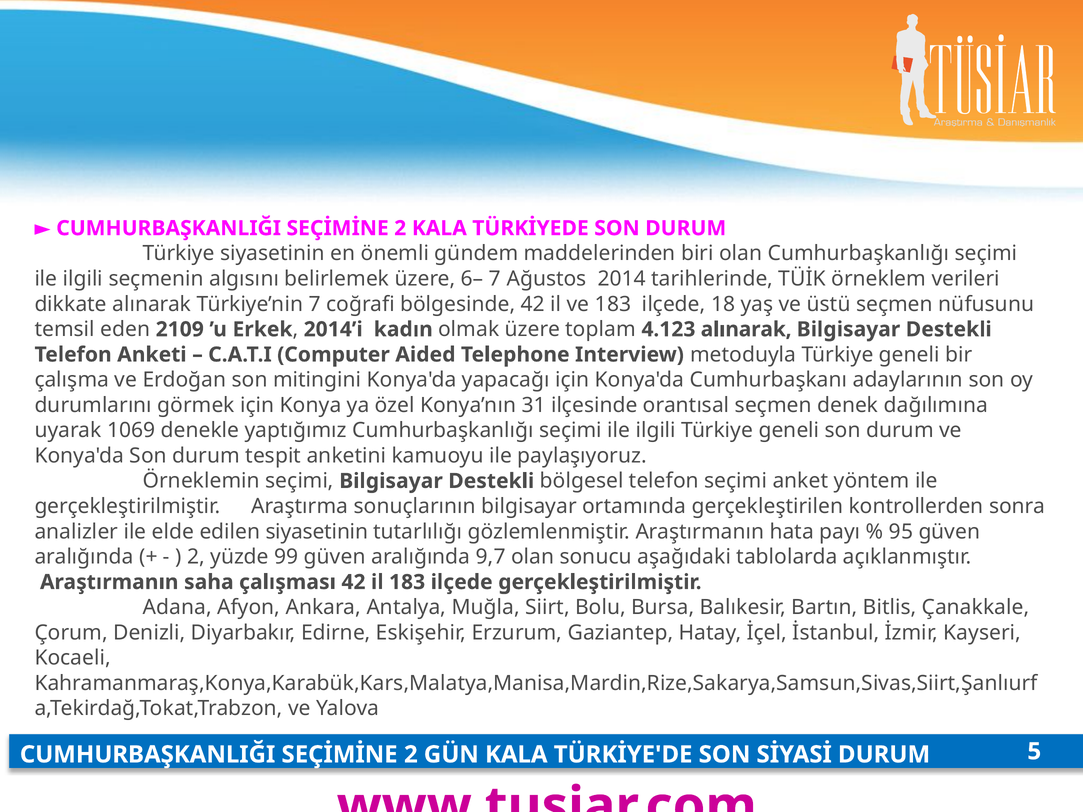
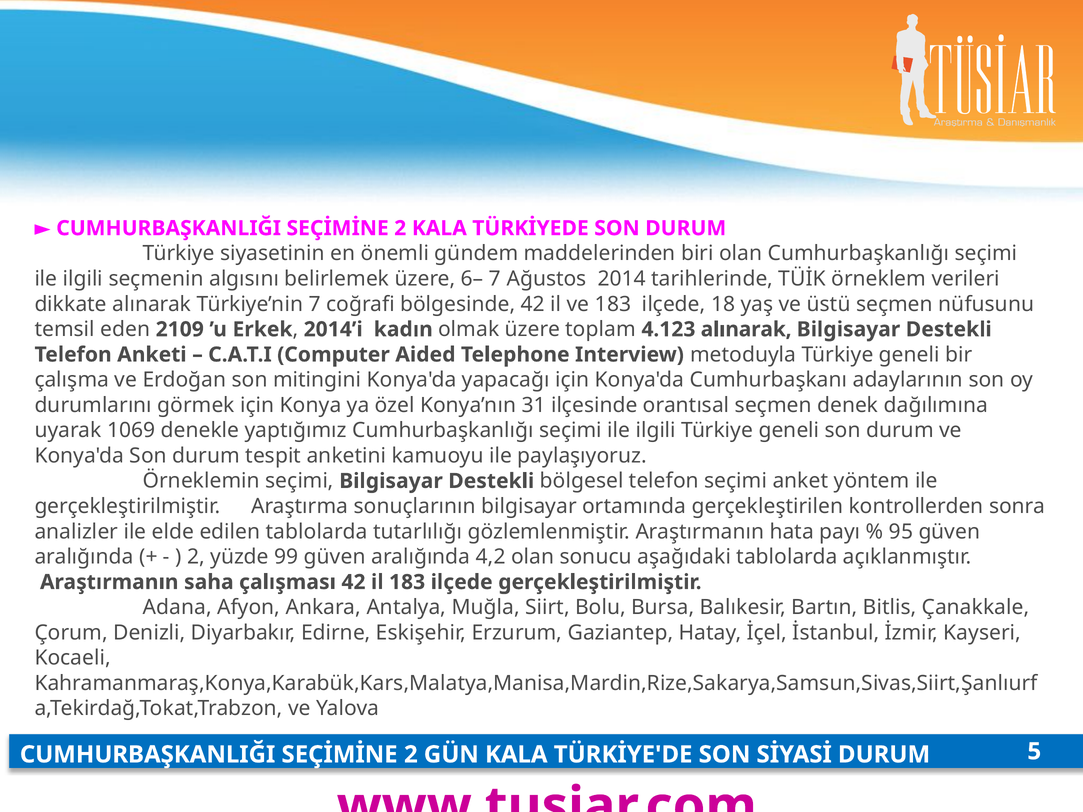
edilen siyasetinin: siyasetinin -> tablolarda (317, 532)
9,7: 9,7 -> 4,2 (491, 557)
